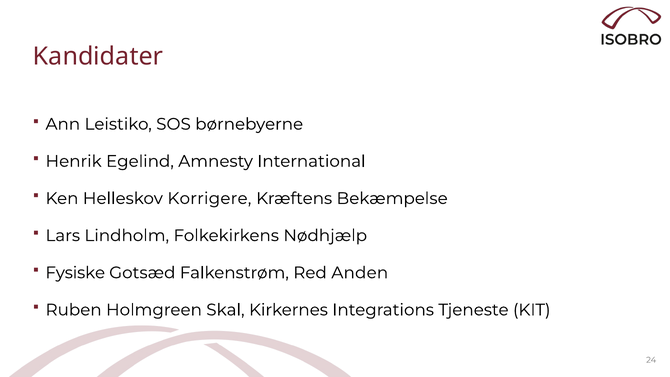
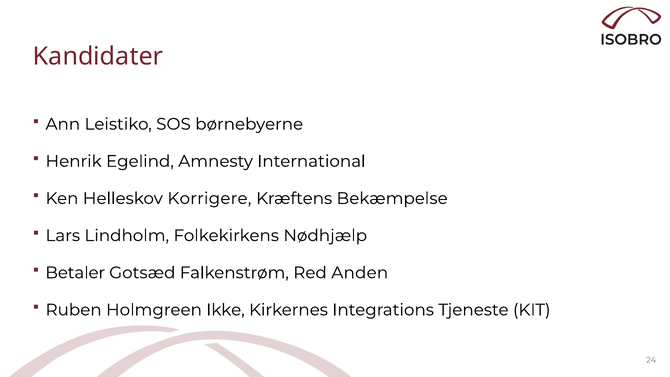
Fysiske: Fysiske -> Betaler (75, 273)
Skal: Skal -> Ikke (225, 310)
